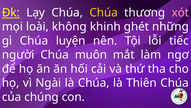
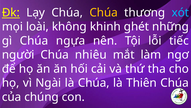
xót colour: pink -> light blue (180, 13)
luyện: luyện -> ngựa (71, 41)
muôn: muôn -> nhiêu (91, 55)
